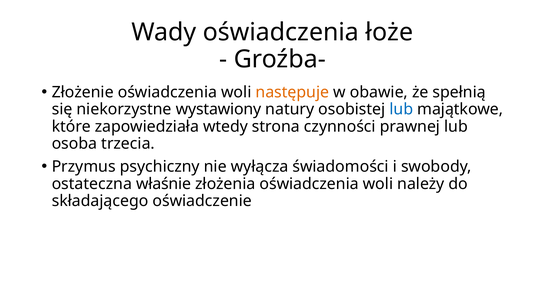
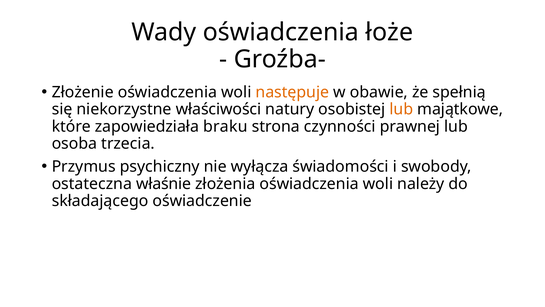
wystawiony: wystawiony -> właściwości (218, 109)
lub colour: blue -> orange (401, 109)
wtedy: wtedy -> braku (225, 126)
